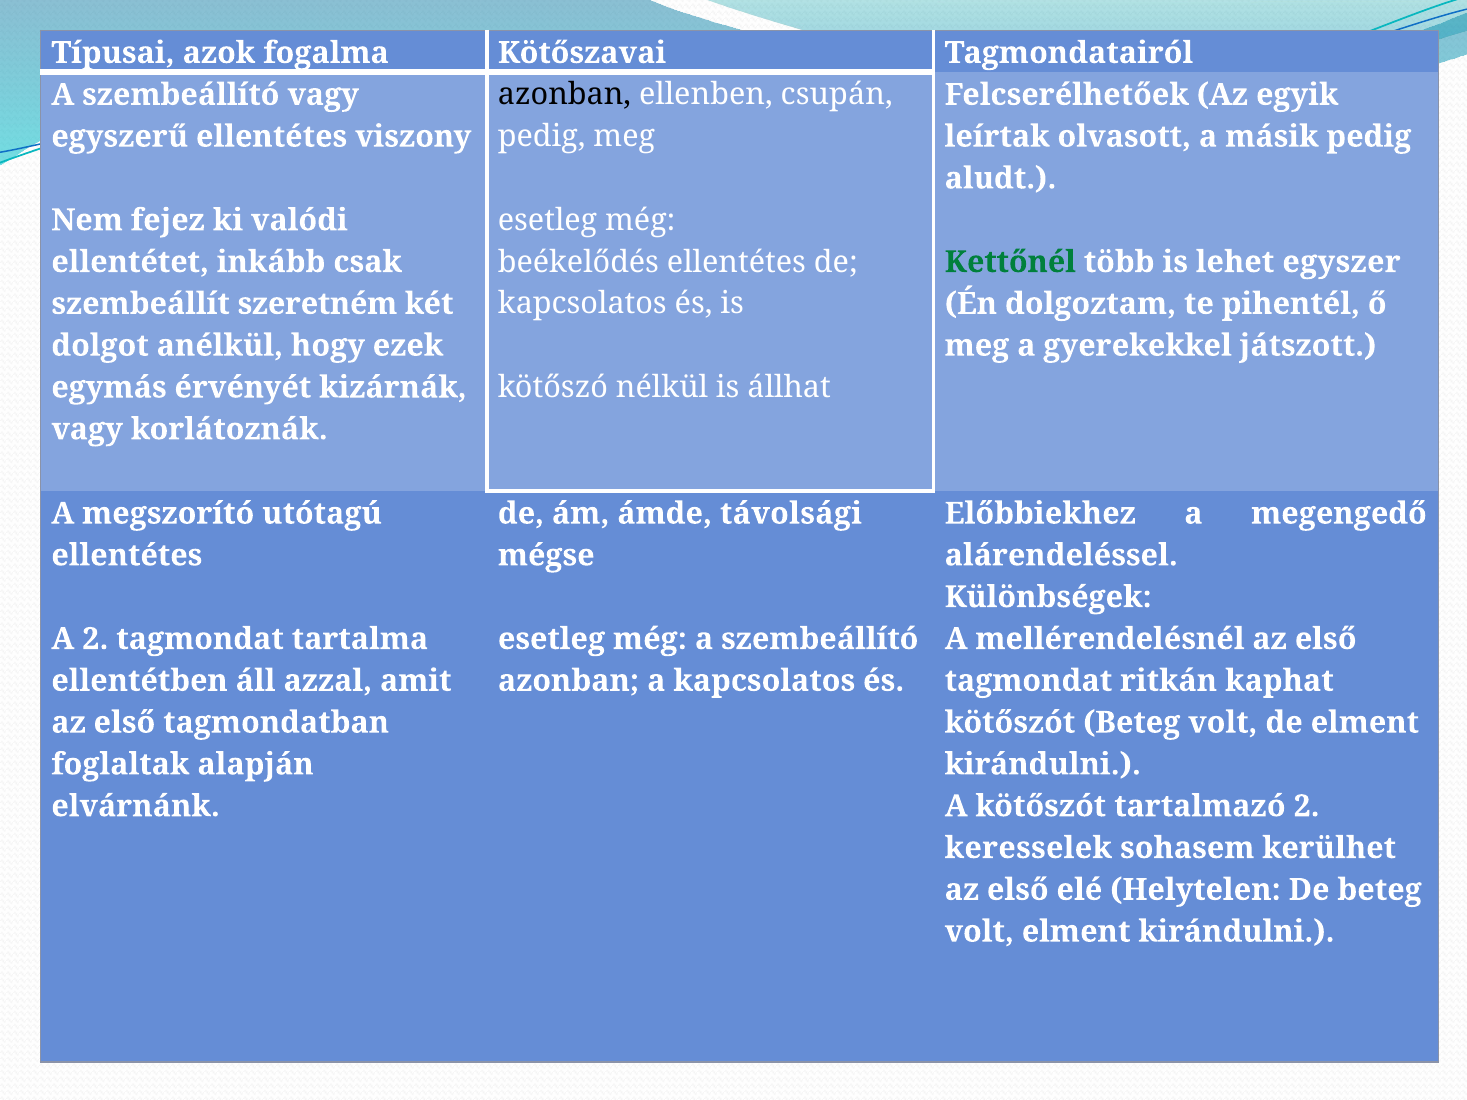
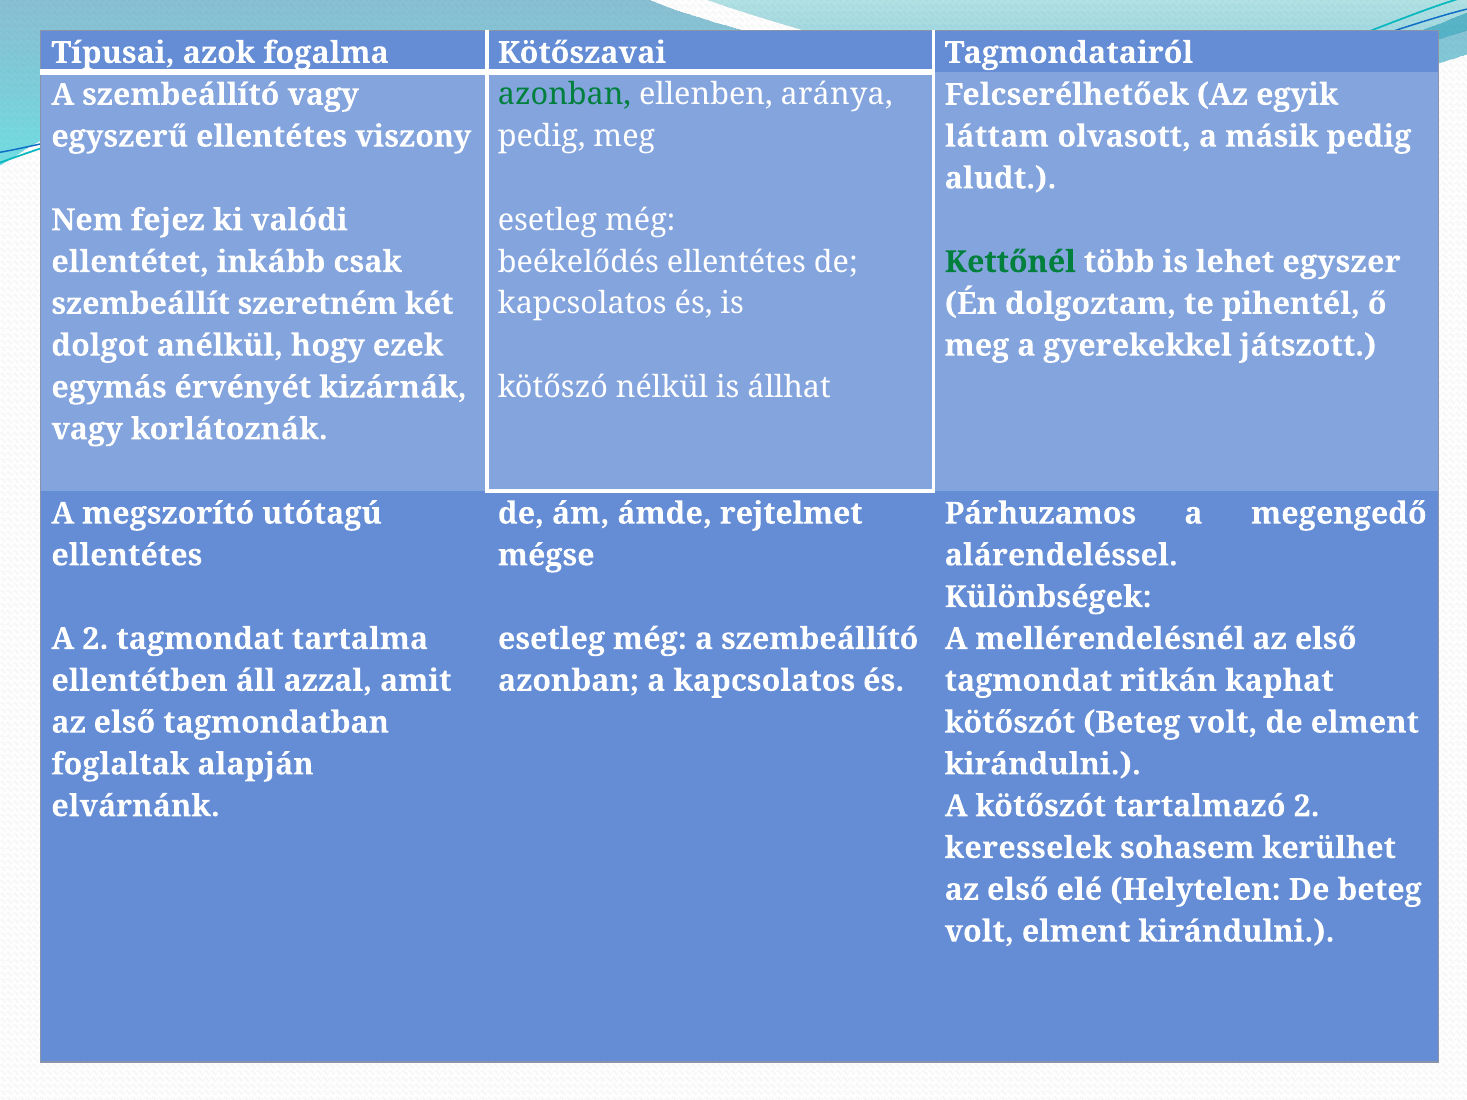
azonban colour: black -> green (565, 95)
csupán: csupán -> aránya (837, 95)
leírtak: leírtak -> láttam (997, 137)
távolsági: távolsági -> rejtelmet (791, 514)
Előbbiekhez: Előbbiekhez -> Párhuzamos (1040, 514)
